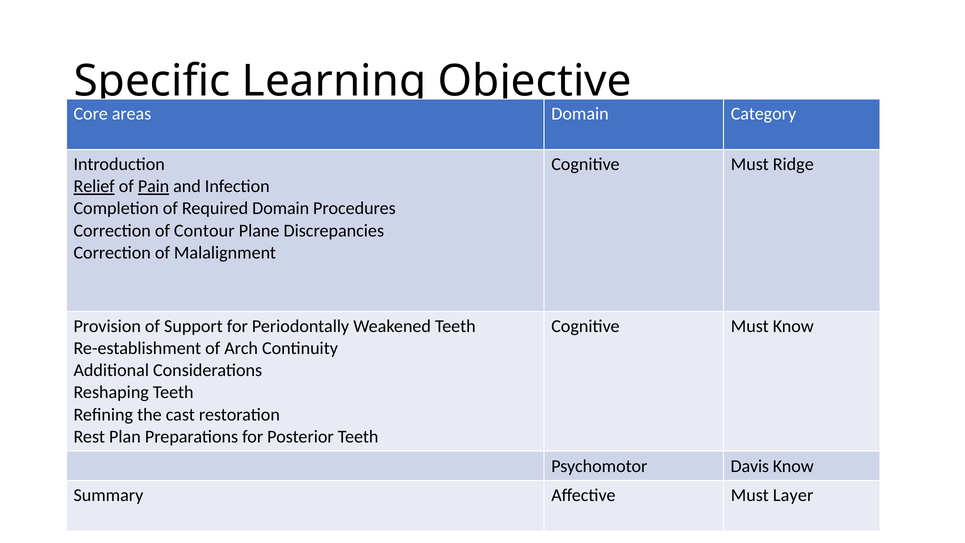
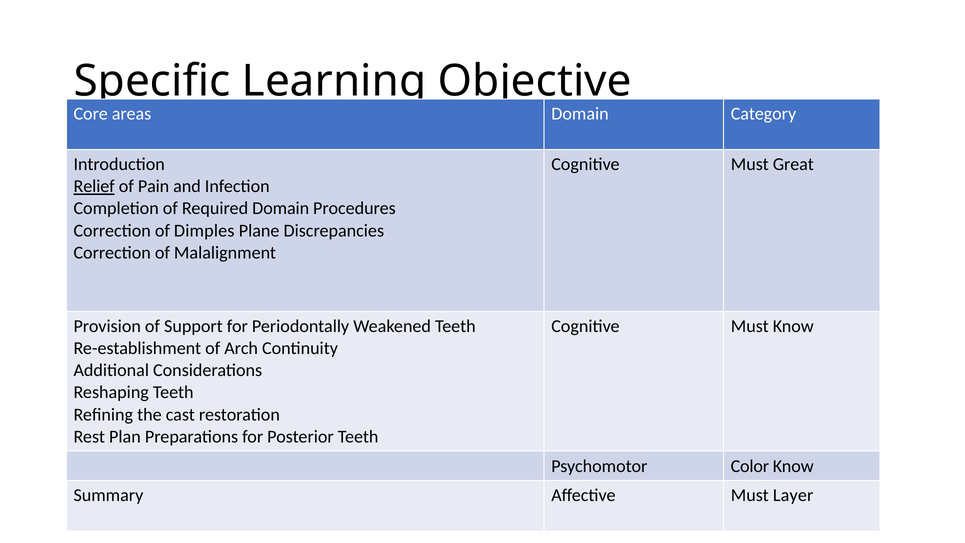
Ridge: Ridge -> Great (793, 164)
Pain underline: present -> none (154, 186)
Contour: Contour -> Dimples (204, 231)
Davis: Davis -> Color (750, 466)
